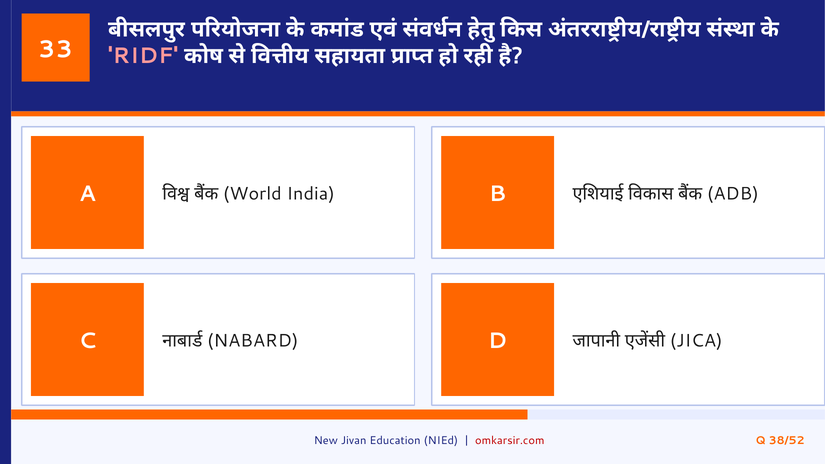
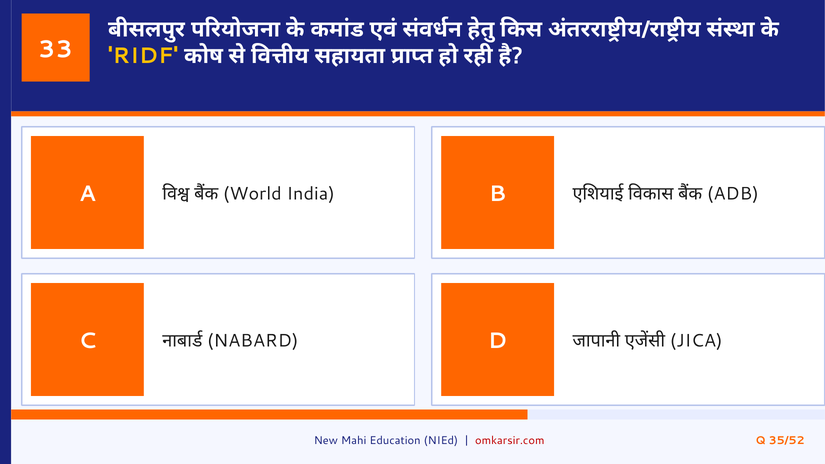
RIDF colour: pink -> yellow (143, 56)
Jivan: Jivan -> Mahi (354, 441)
38/52: 38/52 -> 35/52 (787, 441)
